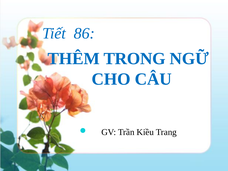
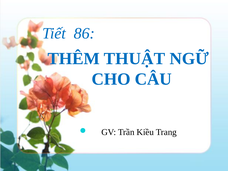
TRONG: TRONG -> THUẬT (134, 59)
